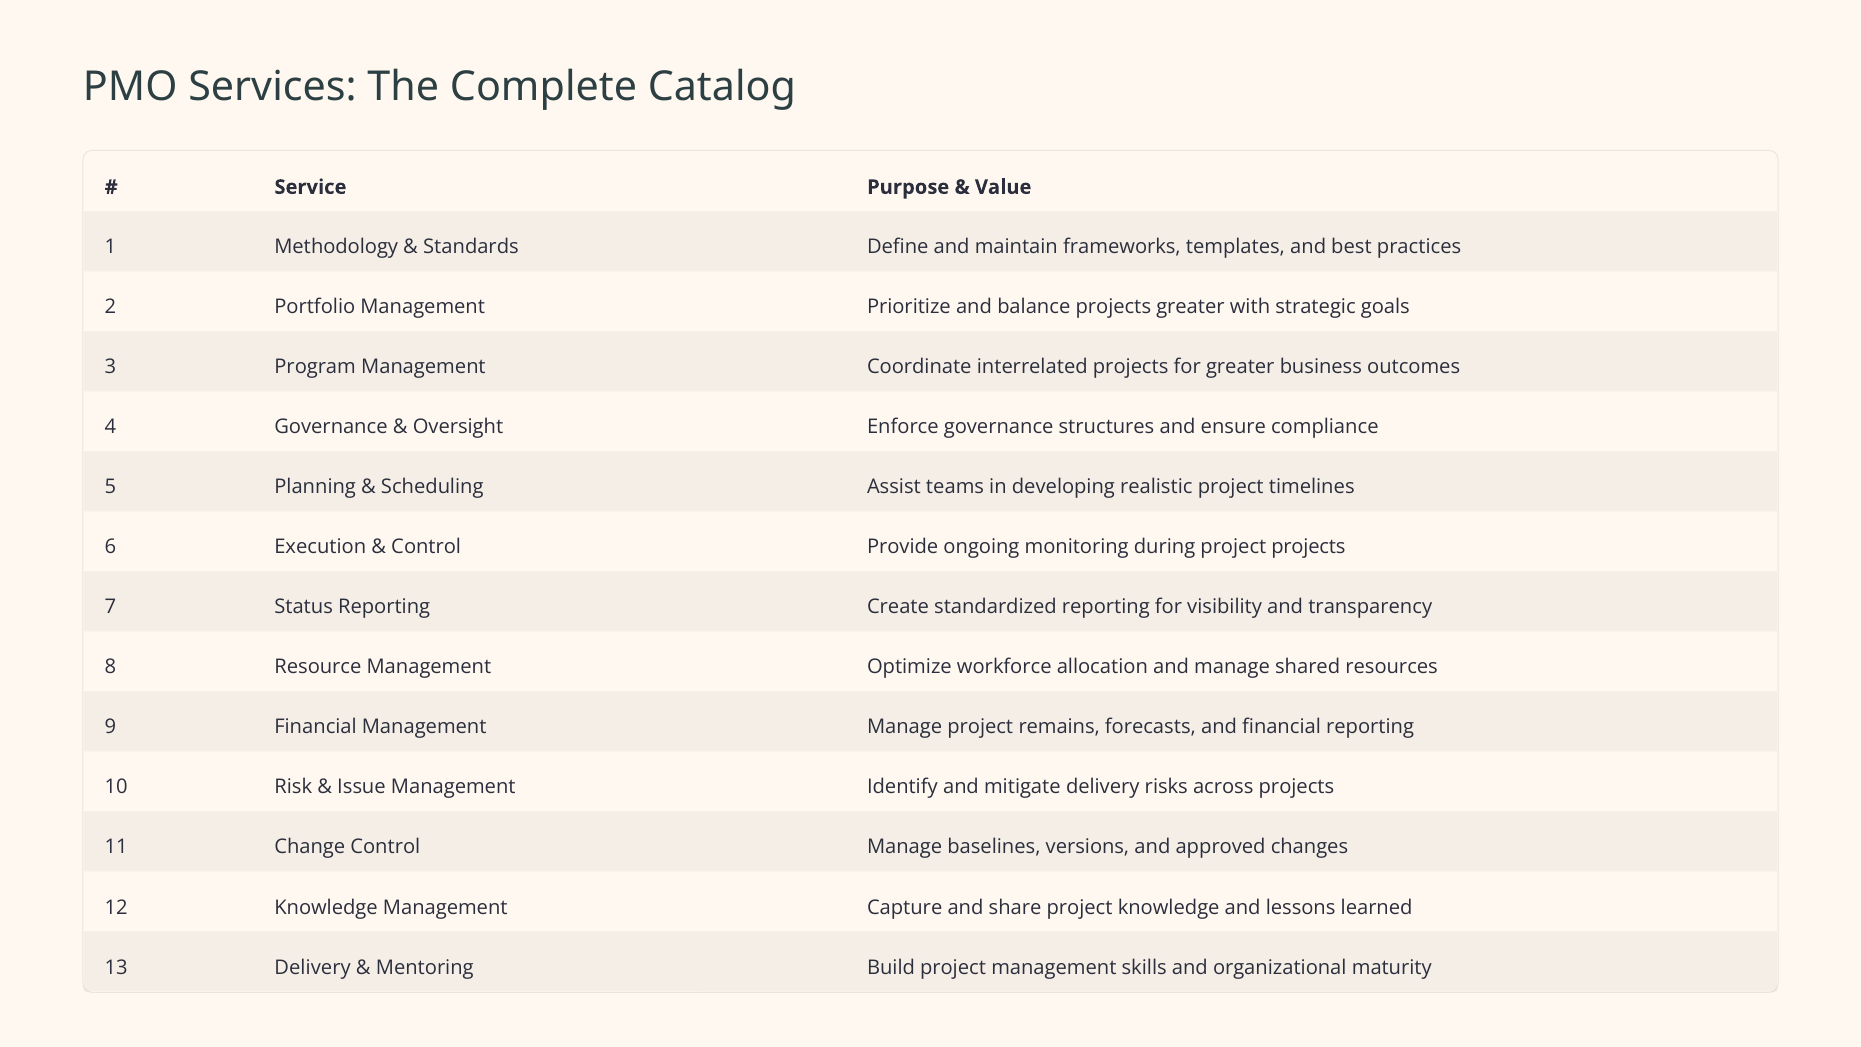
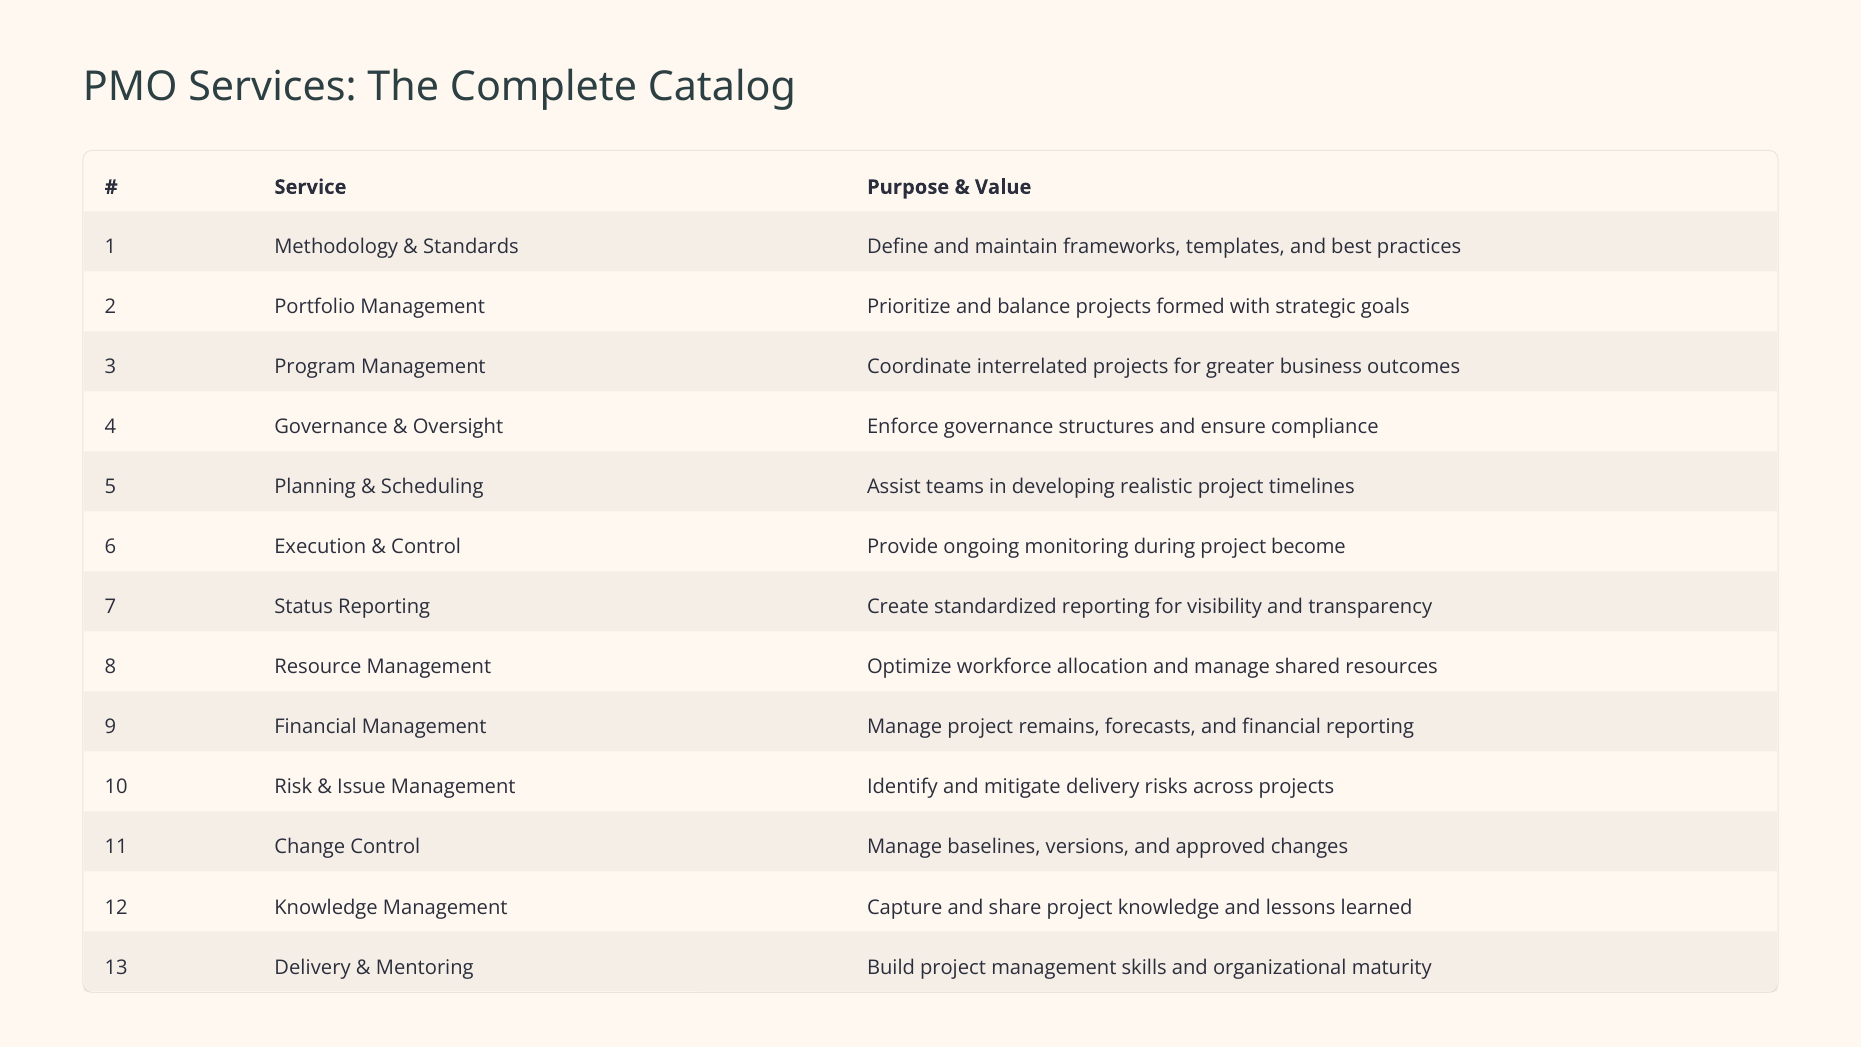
projects greater: greater -> formed (1191, 307)
project projects: projects -> become (1308, 547)
